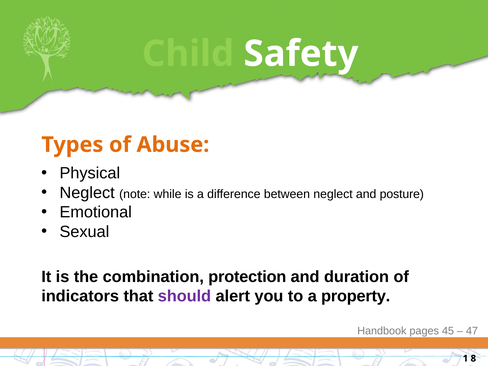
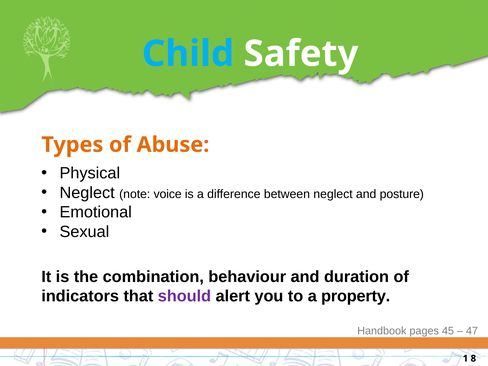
Child colour: light green -> light blue (188, 54)
while: while -> voice (168, 194)
protection: protection -> behaviour (247, 277)
